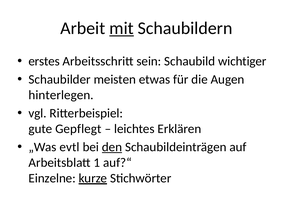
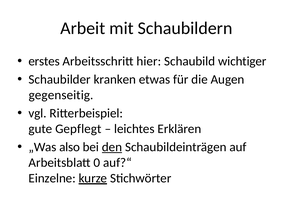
mit underline: present -> none (121, 28)
sein: sein -> hier (149, 61)
meisten: meisten -> kranken (115, 80)
hinterlegen: hinterlegen -> gegenseitig (61, 95)
evtl: evtl -> also (70, 148)
1: 1 -> 0 (97, 163)
